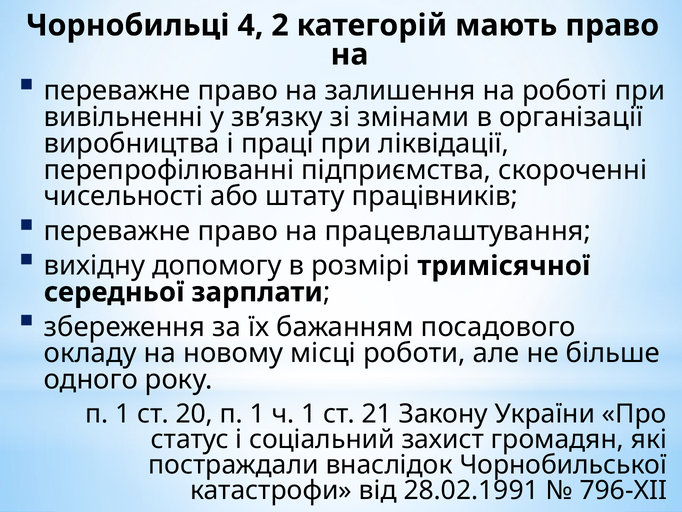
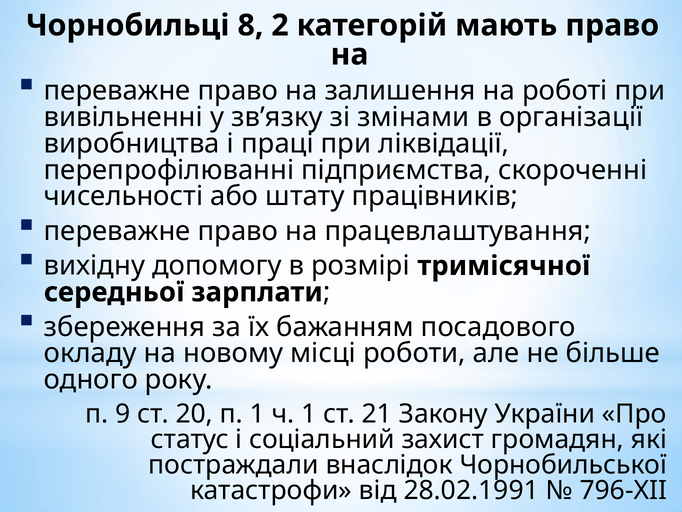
4: 4 -> 8 (251, 25)
1: 1 -> 9 (123, 414)
